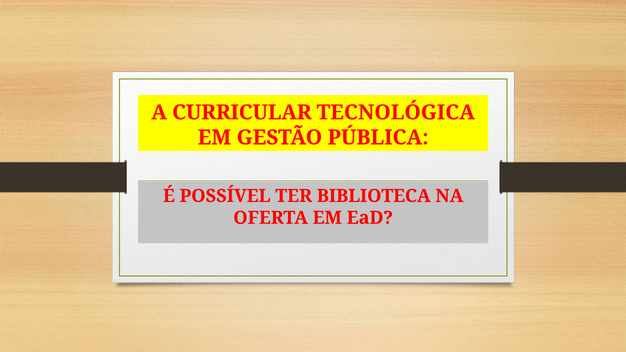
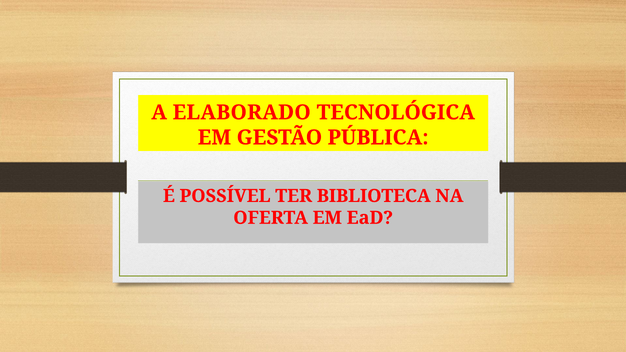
CURRICULAR: CURRICULAR -> ELABORADO (242, 113)
